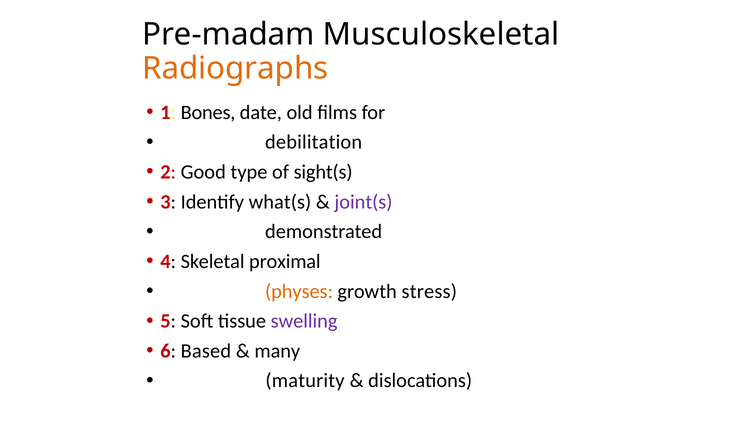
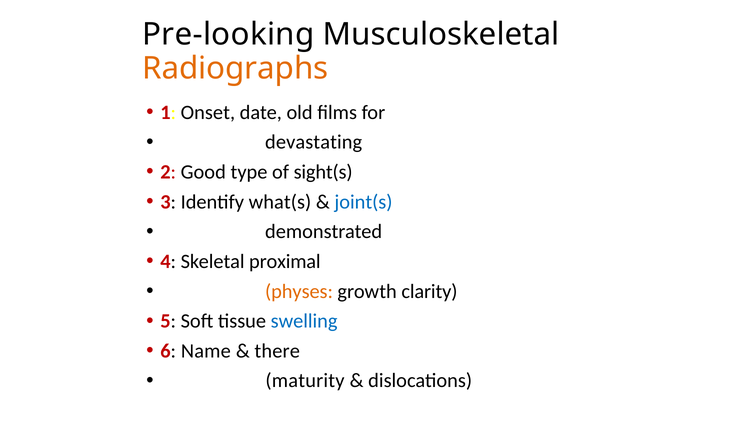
Pre-madam: Pre-madam -> Pre-looking (228, 35)
Bones: Bones -> Onset (208, 113)
debilitation: debilitation -> devastating (314, 142)
joint(s colour: purple -> blue (363, 202)
stress: stress -> clarity (429, 292)
swelling colour: purple -> blue (304, 322)
Based: Based -> Name (206, 351)
many: many -> there (277, 351)
